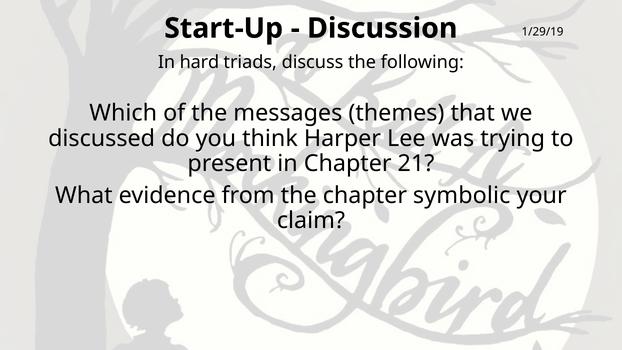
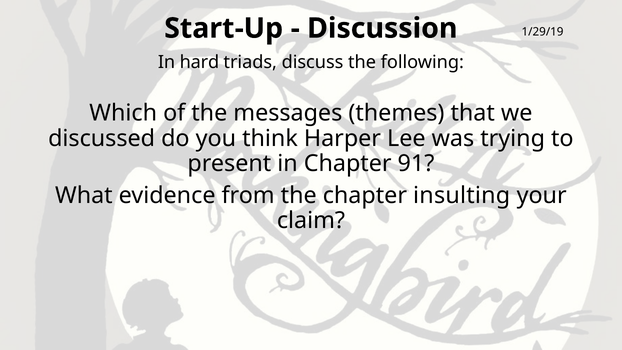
21: 21 -> 91 (416, 164)
symbolic: symbolic -> insulting (462, 195)
